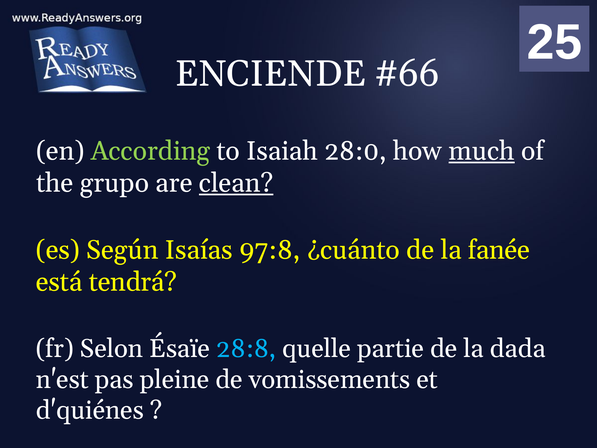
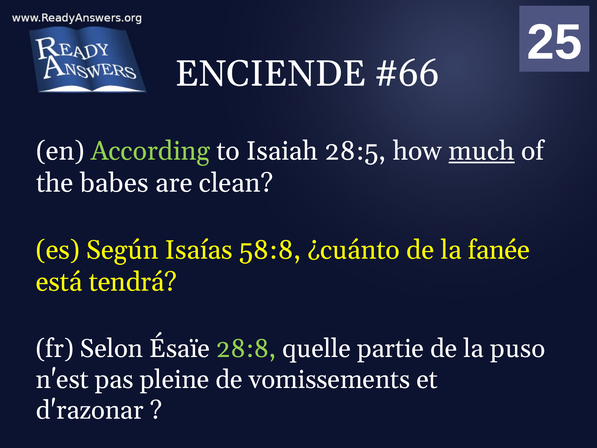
28:0: 28:0 -> 28:5 (355, 151)
grupo: grupo -> babes (114, 183)
clean underline: present -> none (236, 183)
97:8: 97:8 -> 58:8 (270, 250)
28:8 colour: light blue -> light green (246, 348)
dada: dada -> puso (518, 348)
d'quiénes: d'quiénes -> d'razonar (90, 410)
